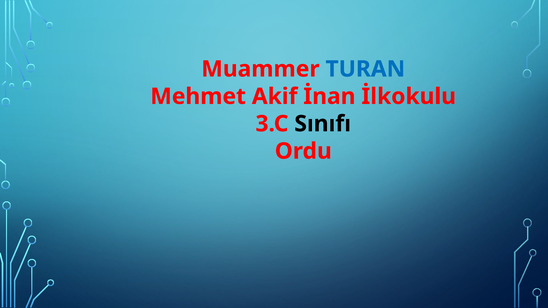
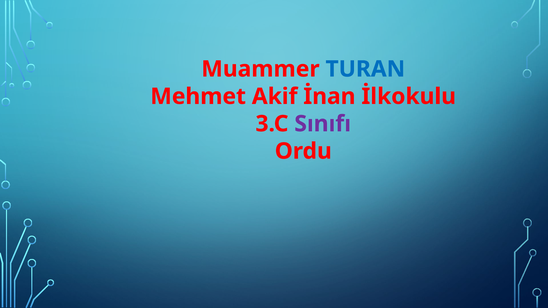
Sınıfı colour: black -> purple (323, 124)
